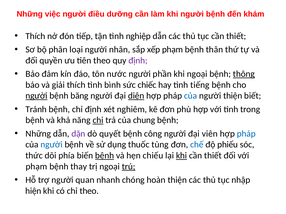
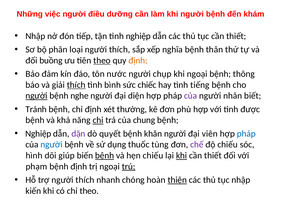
Thích: Thích -> Nhập (35, 36)
loại người nhân: nhân -> thích (120, 50)
xếp phạm: phạm -> nghĩa (172, 50)
quyền: quyền -> buồng (51, 61)
theo underline: none -> present (102, 61)
định colour: purple -> orange (138, 61)
phần: phần -> chụp (162, 74)
thông underline: present -> none (244, 74)
thích underline: none -> present (76, 85)
băng: băng -> nghe (79, 96)
diện underline: present -> none (136, 96)
của colour: blue -> purple (191, 96)
người thiện: thiện -> nhân (233, 96)
nghiêm: nghiêm -> thường (132, 110)
trong: trong -> được (250, 110)
Những: Những -> Nghiệp (38, 134)
công: công -> khăn (153, 134)
chế colour: blue -> purple (197, 145)
độ phiếu: phiếu -> chiếu (228, 145)
thức: thức -> hình (34, 156)
phía: phía -> giúp (67, 156)
bệnh thay: thay -> định (79, 167)
trợ người quan: quan -> thích (85, 180)
thiện underline: none -> present (177, 180)
hiện: hiện -> kiến (33, 191)
